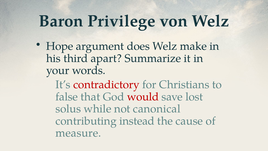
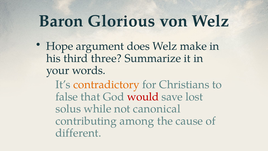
Privilege: Privilege -> Glorious (121, 21)
apart: apart -> three (106, 58)
contradictory colour: red -> orange (106, 85)
instead: instead -> among (137, 121)
measure: measure -> different (78, 133)
